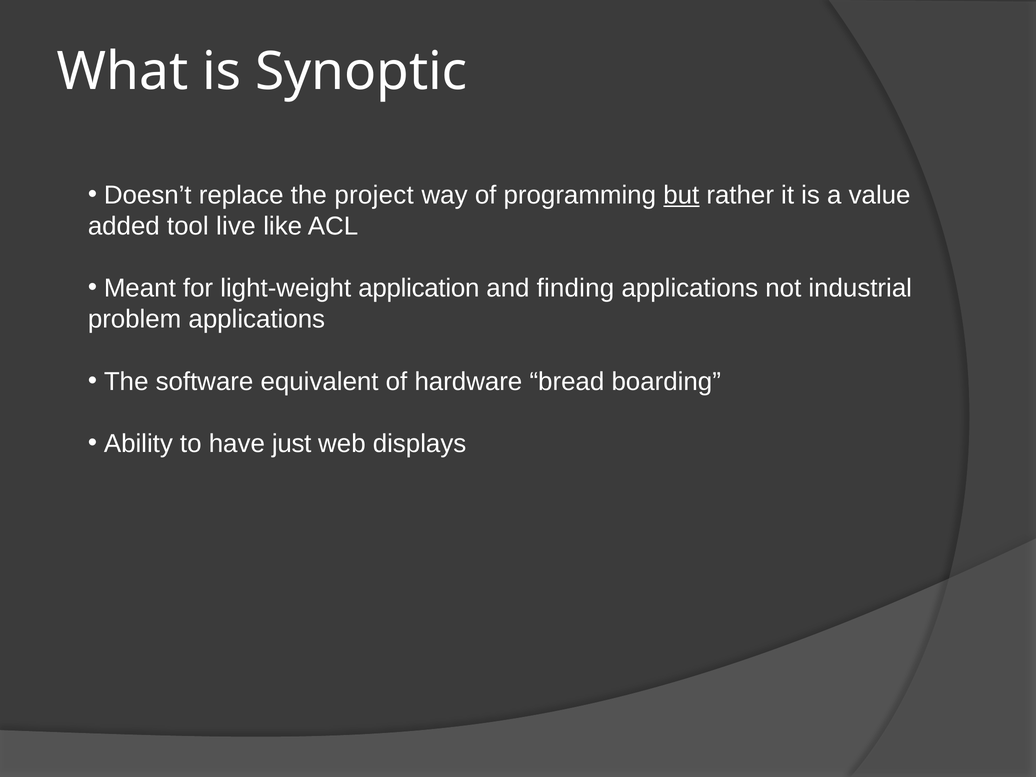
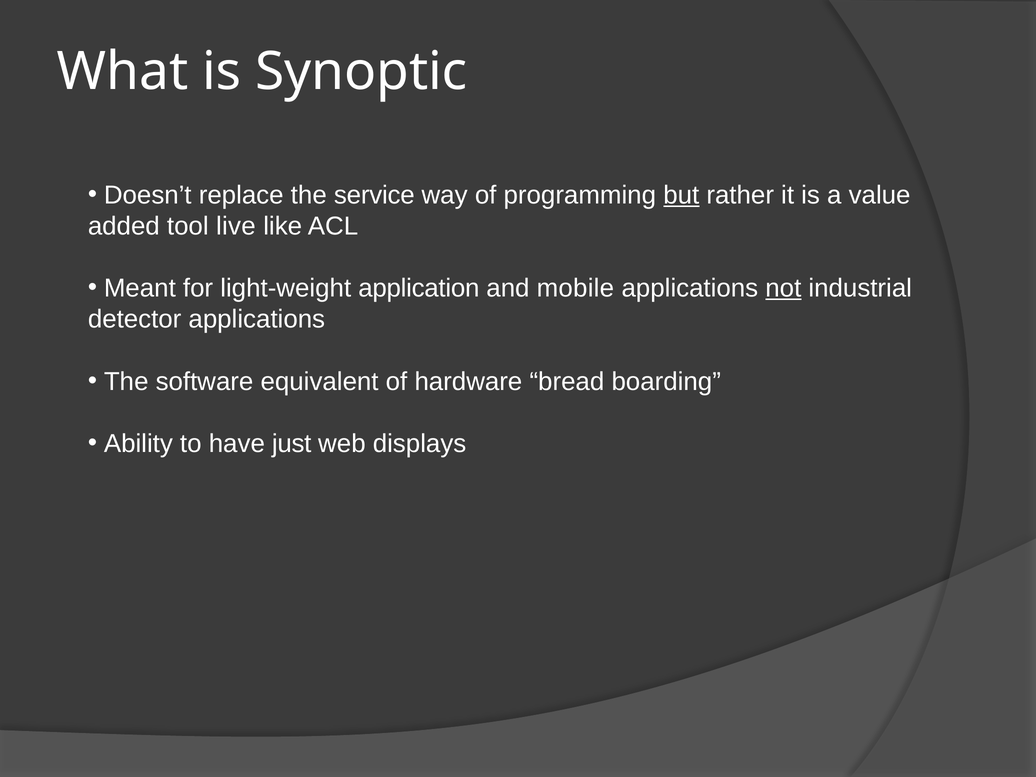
project: project -> service (374, 195)
finding: finding -> mobile (575, 288)
not underline: none -> present (783, 288)
problem: problem -> detector (135, 319)
